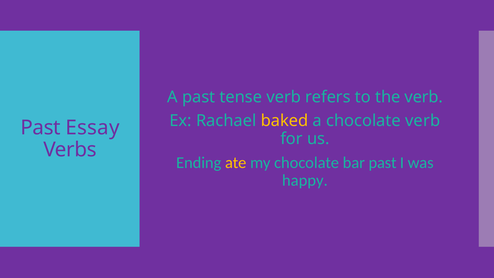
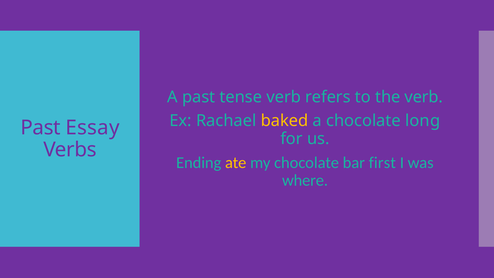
chocolate verb: verb -> long (423, 121)
bar past: past -> first (382, 163)
happy: happy -> where (305, 180)
